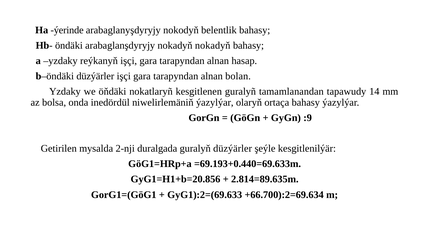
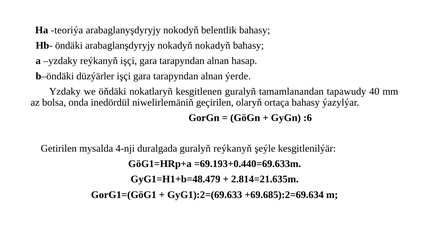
ýerinde: ýerinde -> teoriýa (67, 30)
bolan: bolan -> ýerde (238, 76)
14: 14 -> 40 (374, 92)
niwelirlemäniň ýazylýar: ýazylýar -> geçirilen (215, 103)
:9: :9 -> :6 (308, 118)
2-nji: 2-nji -> 4-nji (125, 149)
guralyň düzýärler: düzýärler -> reýkanyň (233, 149)
GyG1=H1+b=20.856: GyG1=H1+b=20.856 -> GyG1=H1+b=48.479 (175, 179)
2.814=89.635m: 2.814=89.635m -> 2.814=21.635m (265, 179)
+66.700):2=69.634: +66.700):2=69.634 -> +69.685):2=69.634 (284, 195)
